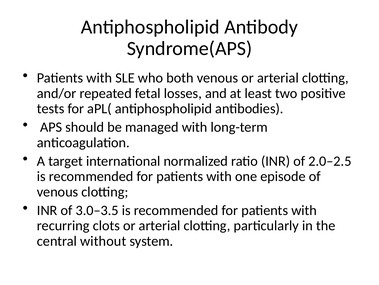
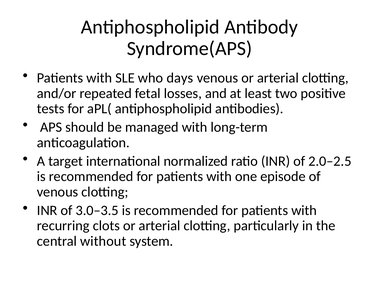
both: both -> days (180, 78)
